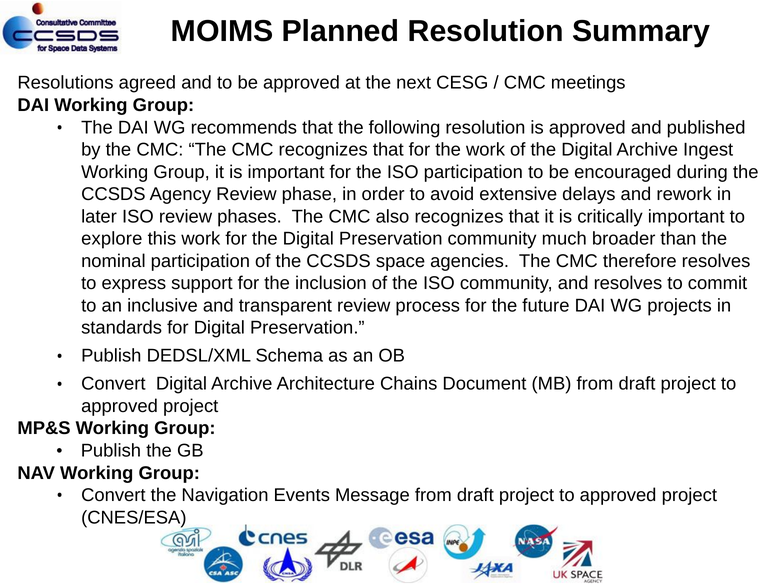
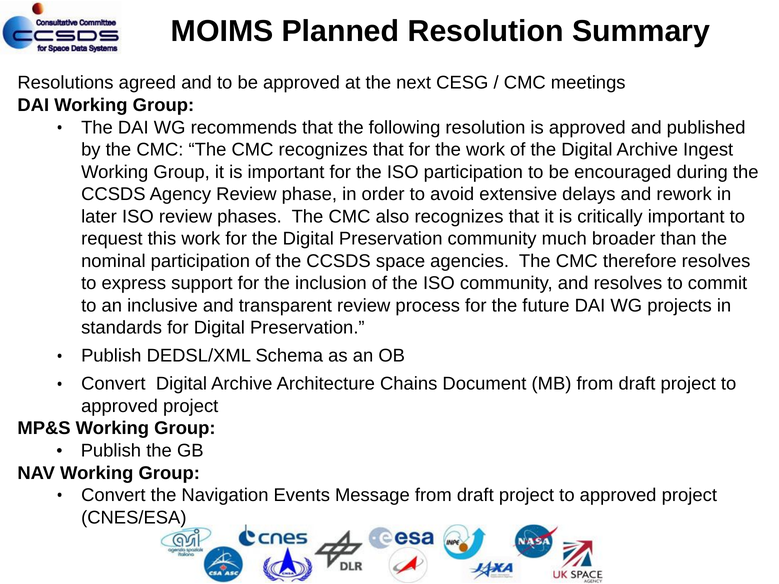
explore: explore -> request (112, 239)
